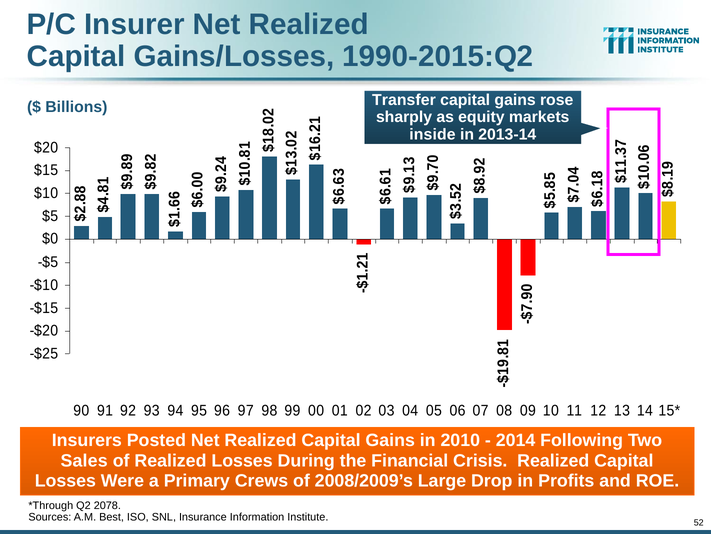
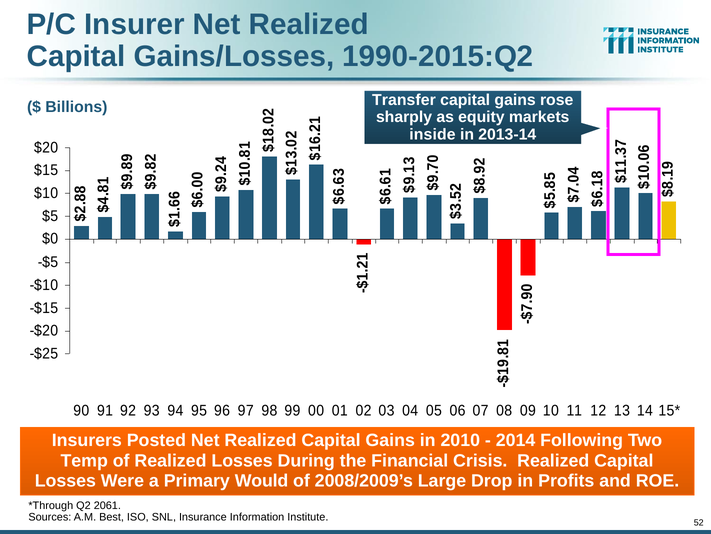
Sales: Sales -> Temp (84, 460)
Crews: Crews -> Would (262, 480)
2078: 2078 -> 2061 (107, 505)
